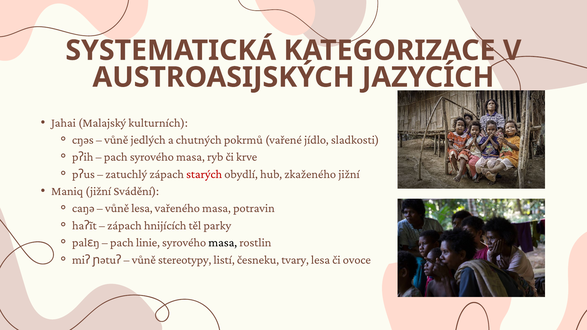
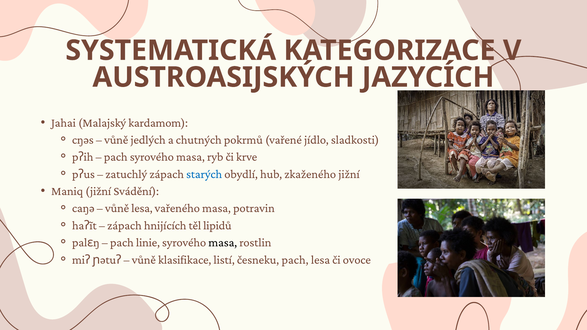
kulturních: kulturních -> kardamom (158, 123)
starých colour: red -> blue (204, 174)
parky: parky -> lipidů (217, 226)
stereotypy: stereotypy -> klasifikace (185, 260)
česneku tvary: tvary -> pach (295, 260)
